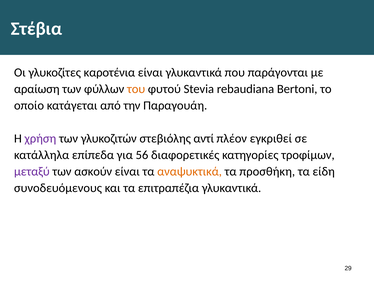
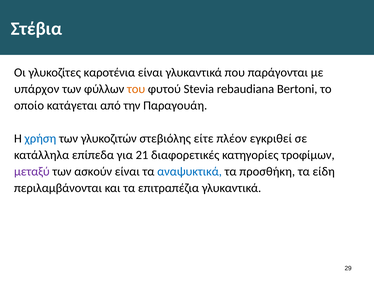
αραίωση: αραίωση -> υπάρχον (37, 89)
χρήση colour: purple -> blue (40, 138)
αντί: αντί -> είτε (204, 138)
56: 56 -> 21 (142, 155)
αναψυκτικά colour: orange -> blue (190, 171)
συνοδευόμενους: συνοδευόμενους -> περιλαμβάνονται (58, 188)
